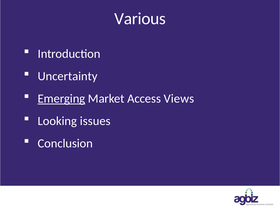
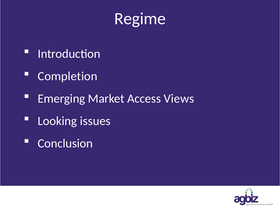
Various: Various -> Regime (140, 19)
Uncertainty: Uncertainty -> Completion (68, 76)
Emerging underline: present -> none (61, 99)
